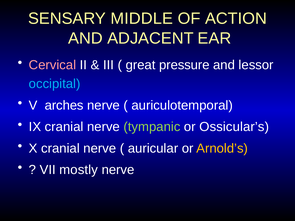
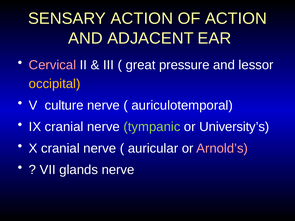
SENSARY MIDDLE: MIDDLE -> ACTION (142, 19)
occipital colour: light blue -> yellow (55, 84)
arches: arches -> culture (64, 105)
Ossicular’s: Ossicular’s -> University’s (234, 127)
Arnold’s colour: yellow -> pink (222, 148)
mostly: mostly -> glands (79, 170)
